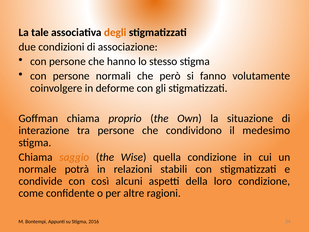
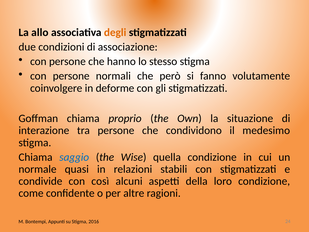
tale: tale -> allo (40, 32)
saggio colour: orange -> blue (74, 157)
potrà: potrà -> quasi (77, 169)
